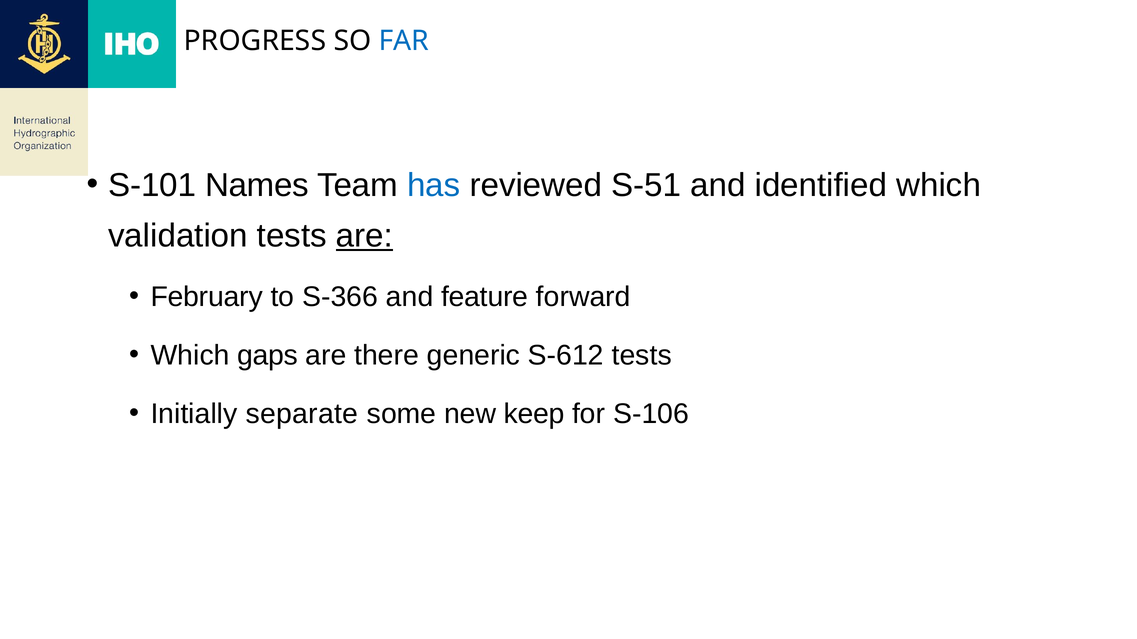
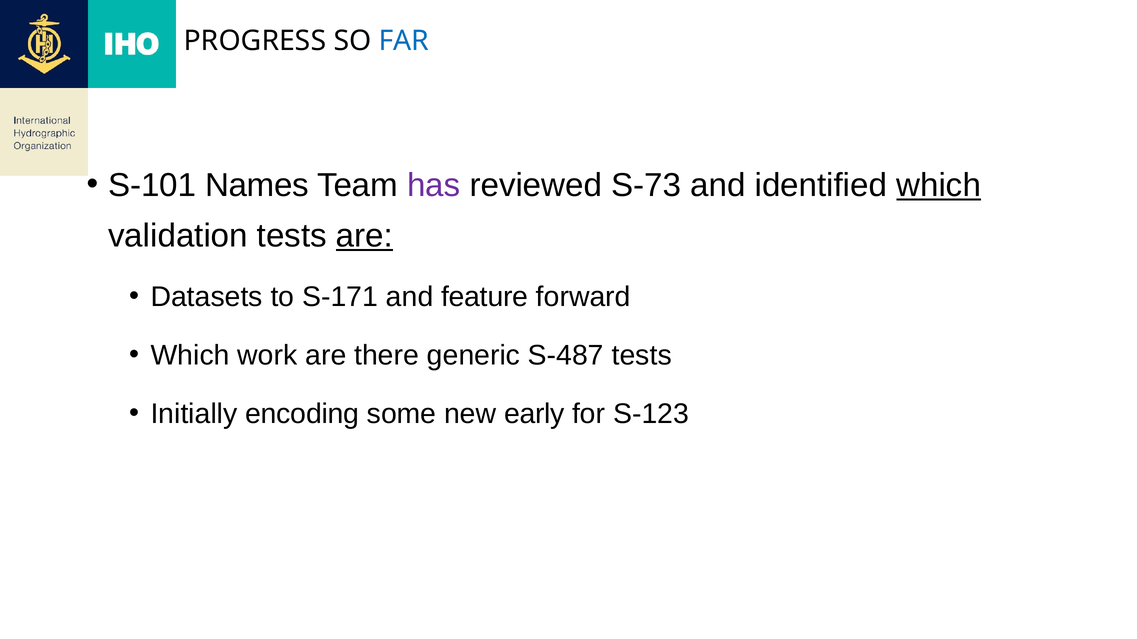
has colour: blue -> purple (434, 185)
S-51: S-51 -> S-73 (646, 185)
which underline: none -> present (939, 185)
February: February -> Datasets (207, 297)
S-366: S-366 -> S-171 (340, 297)
gaps: gaps -> work (267, 356)
S-612: S-612 -> S-487 (566, 356)
separate: separate -> encoding (302, 414)
keep: keep -> early (534, 414)
S-106: S-106 -> S-123 (651, 414)
